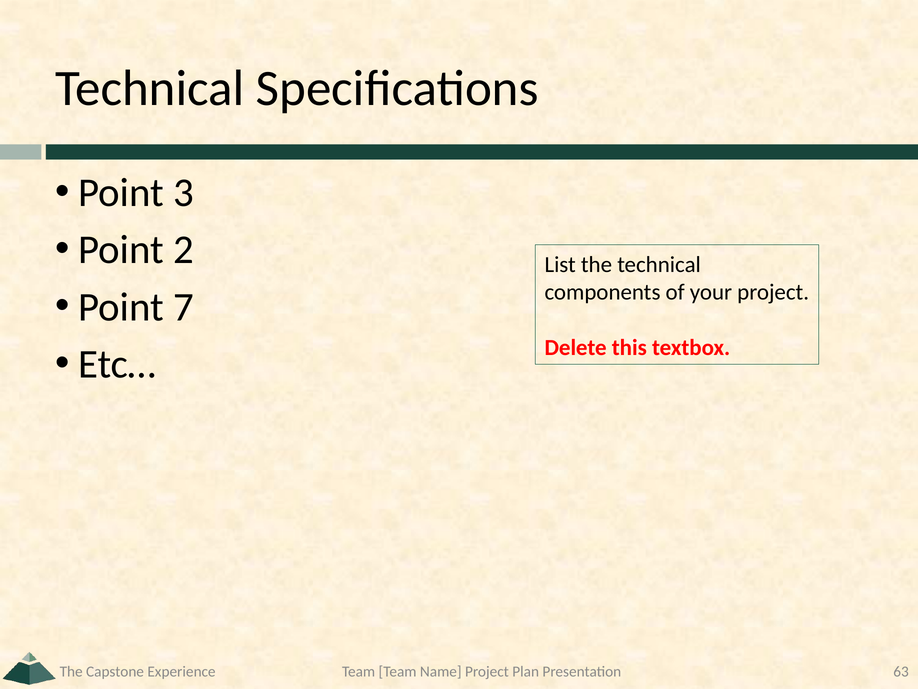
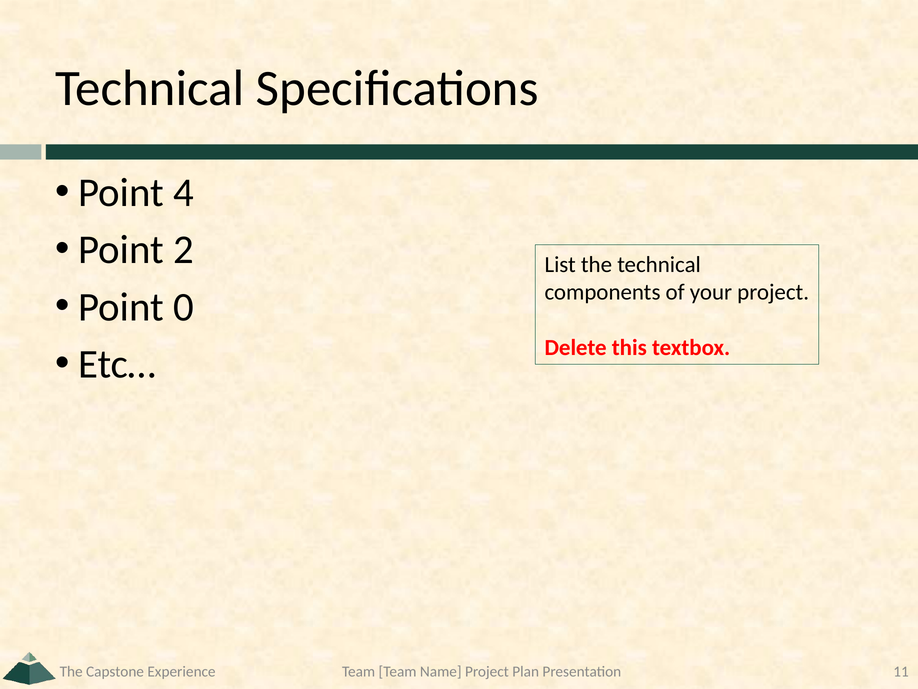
3: 3 -> 4 (184, 193)
7: 7 -> 0 (184, 307)
63: 63 -> 11 (901, 671)
